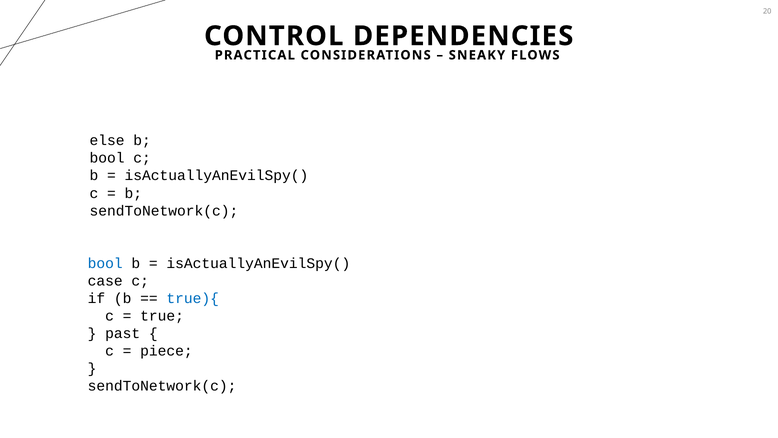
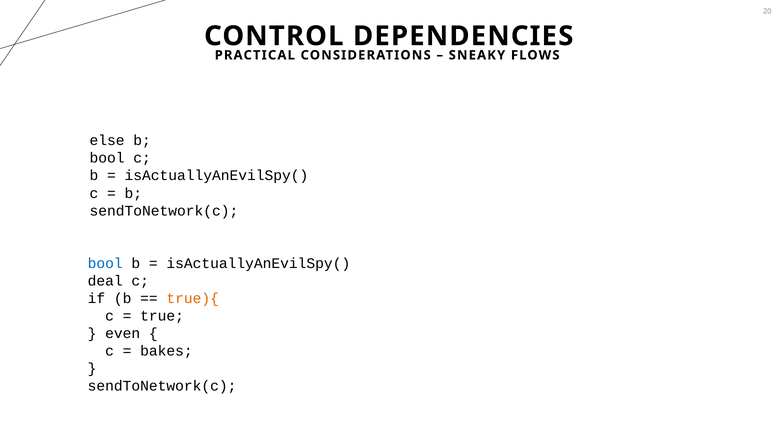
case: case -> deal (105, 281)
true){ colour: blue -> orange (193, 298)
past: past -> even (123, 333)
piece: piece -> bakes (166, 351)
